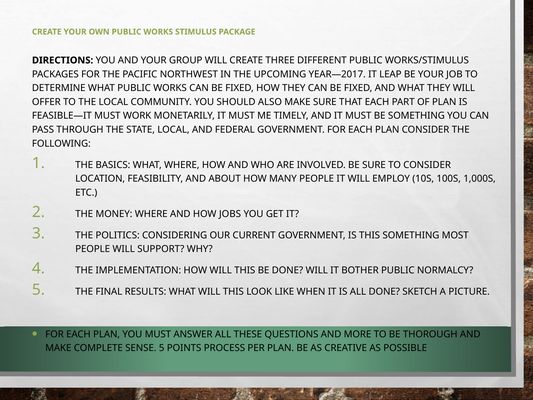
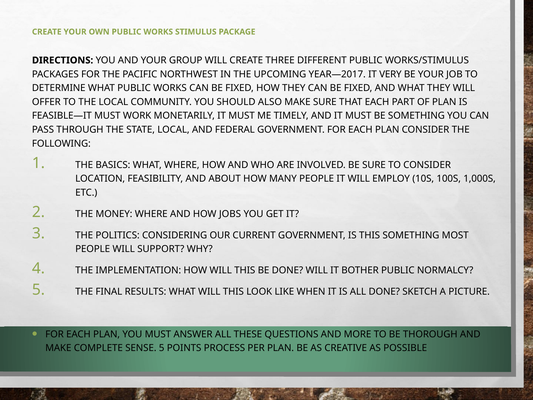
LEAP: LEAP -> VERY (390, 74)
